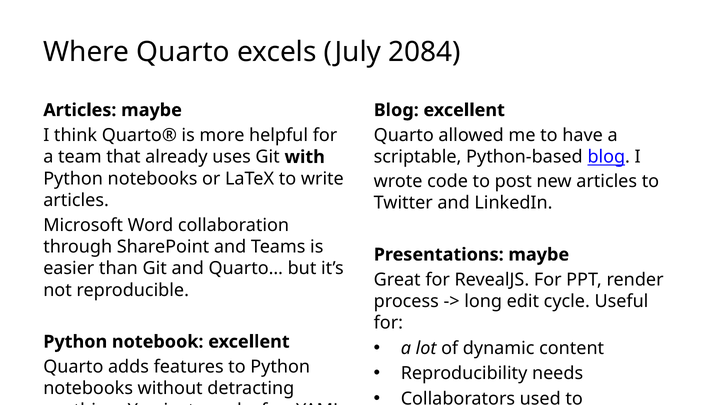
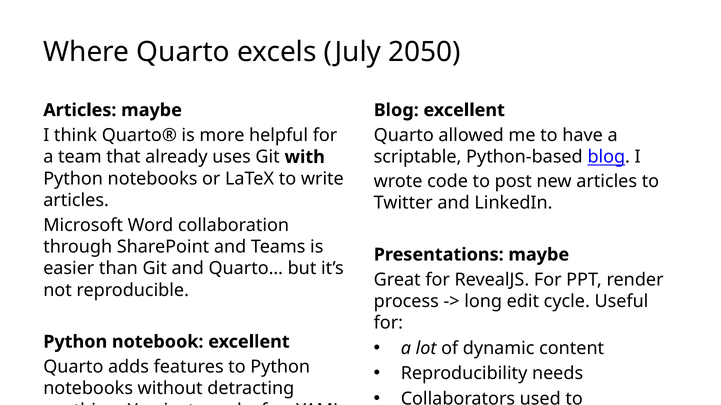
2084: 2084 -> 2050 (425, 52)
